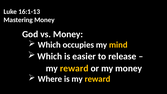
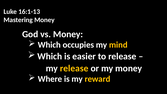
reward: reward -> release (74, 68)
